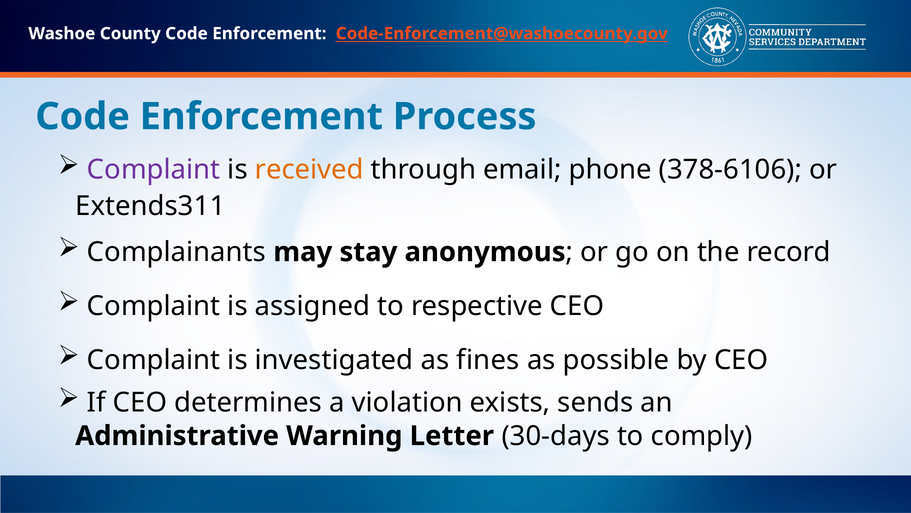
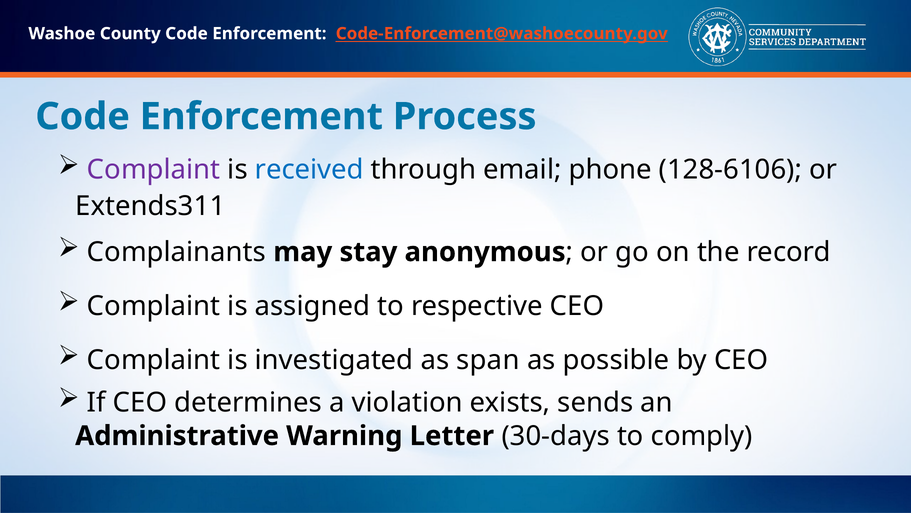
received colour: orange -> blue (309, 170)
378-6106: 378-6106 -> 128-6106 (730, 170)
fines: fines -> span (488, 360)
